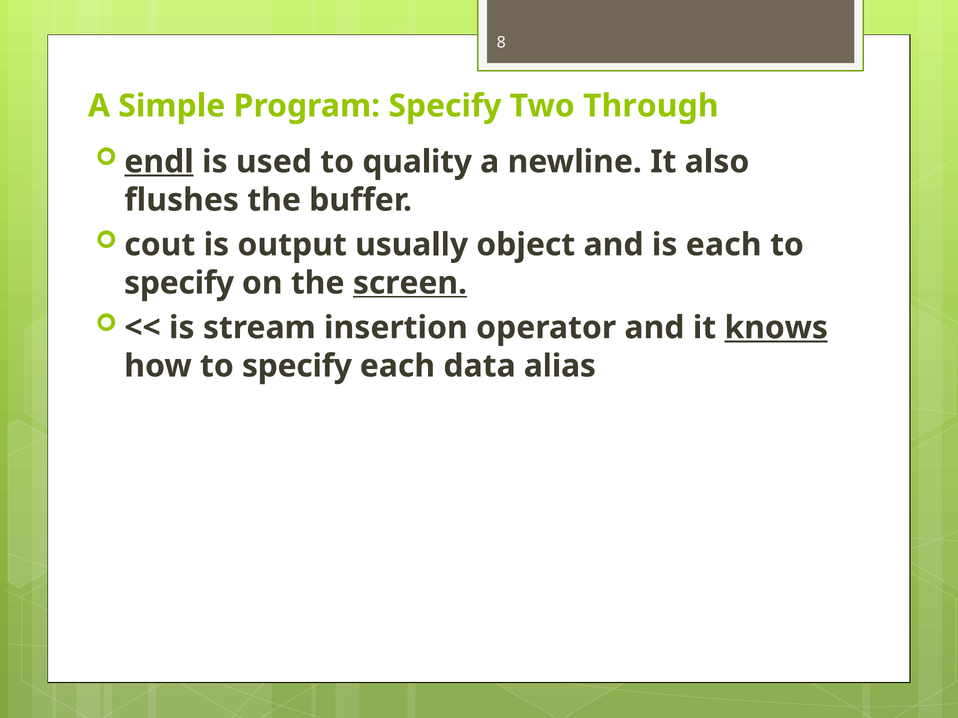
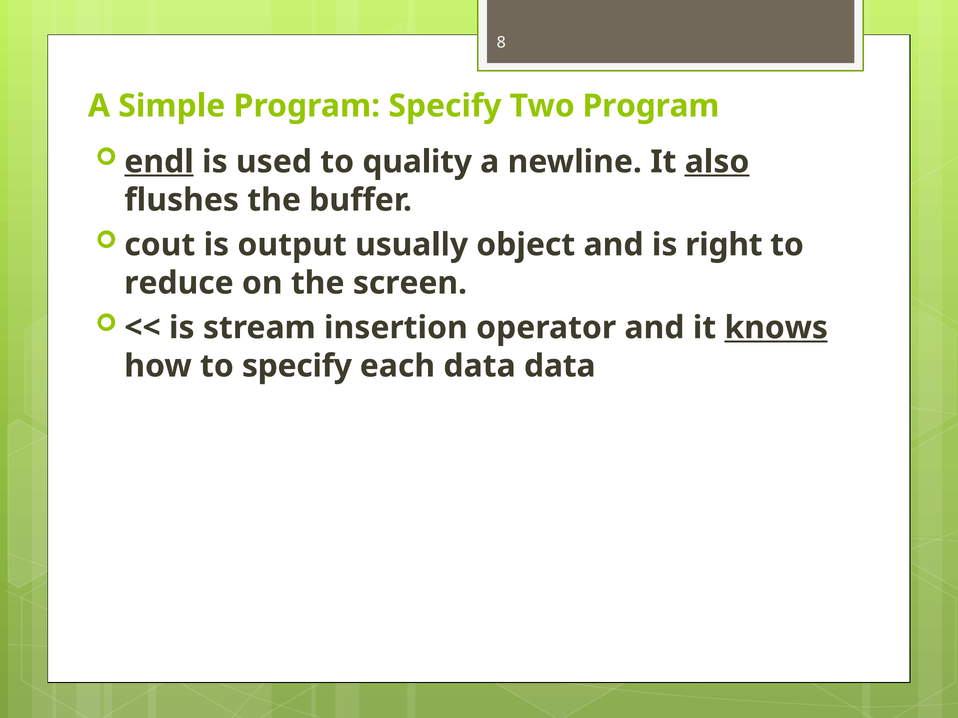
Two Through: Through -> Program (651, 106)
also underline: none -> present (717, 162)
is each: each -> right (724, 245)
specify: specify -> reduce (179, 283)
screen underline: present -> none (410, 283)
data alias: alias -> data (560, 366)
